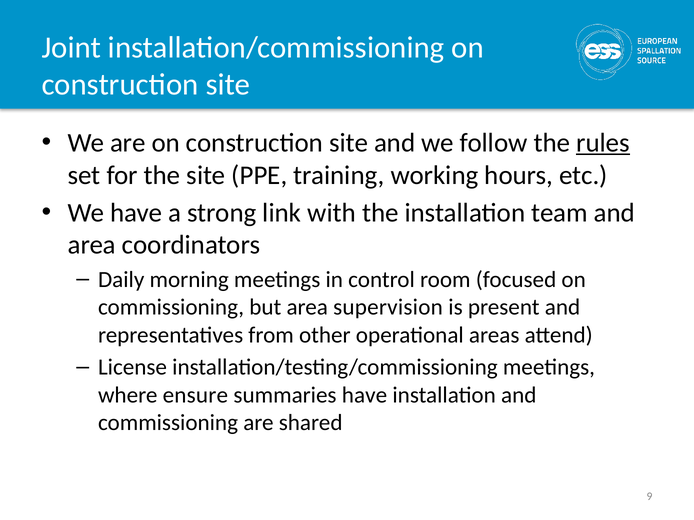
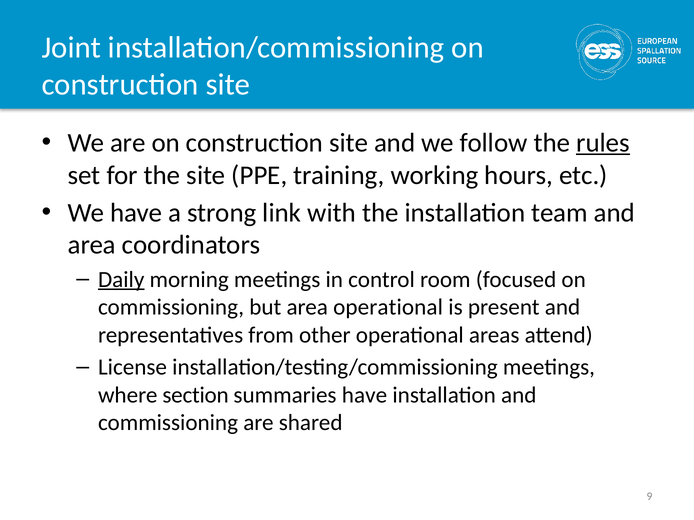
Daily underline: none -> present (121, 280)
area supervision: supervision -> operational (388, 308)
ensure: ensure -> section (196, 395)
